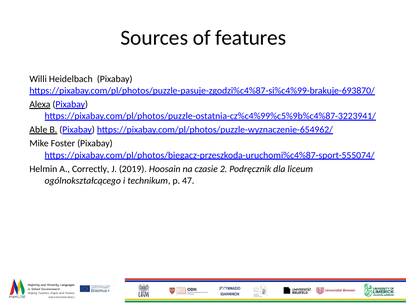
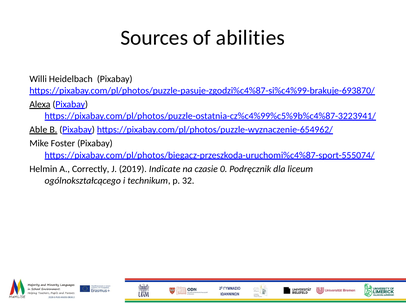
features: features -> abilities (250, 38)
Hoosain: Hoosain -> Indicate (165, 169)
2: 2 -> 0 (224, 169)
47: 47 -> 32 (188, 181)
